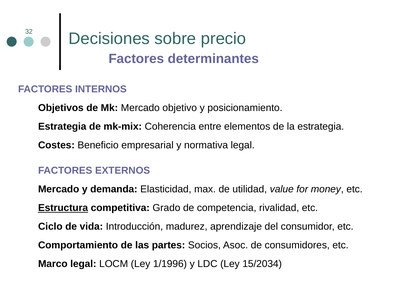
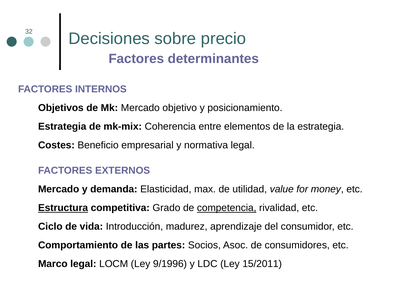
competencia underline: none -> present (227, 208)
1/1996: 1/1996 -> 9/1996 (170, 264)
15/2034: 15/2034 -> 15/2011 (262, 264)
